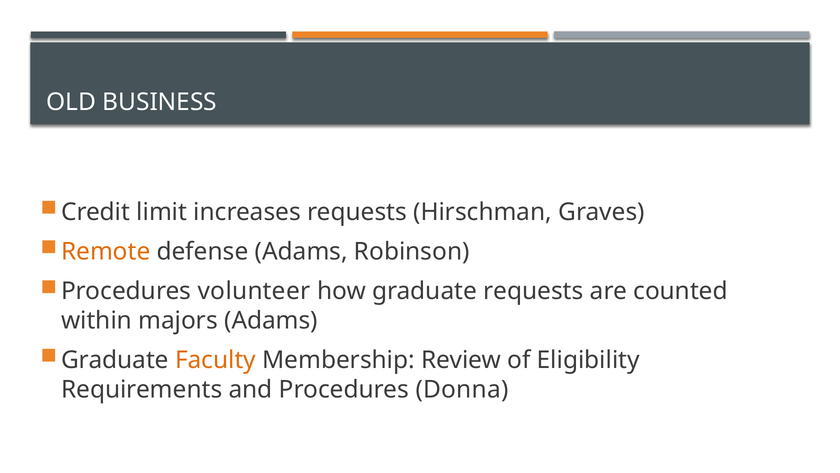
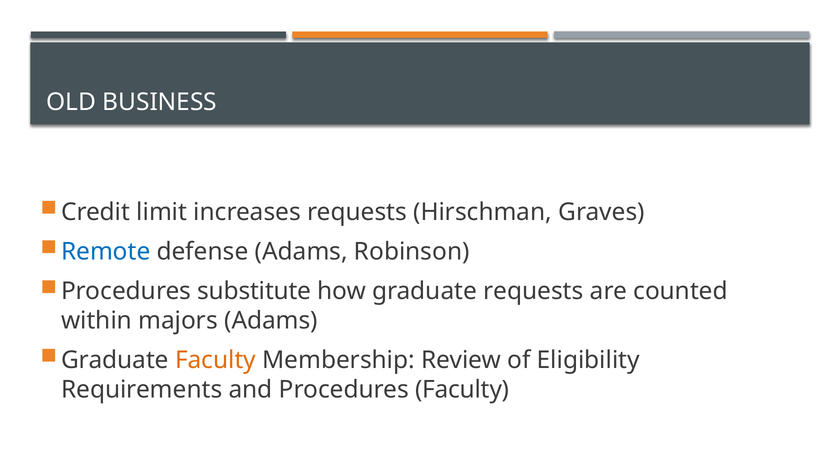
Remote colour: orange -> blue (106, 252)
volunteer: volunteer -> substitute (254, 291)
Procedures Donna: Donna -> Faculty (462, 389)
